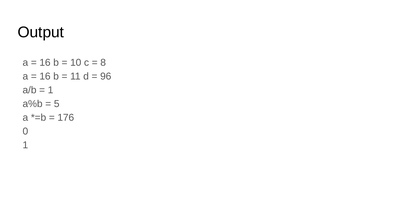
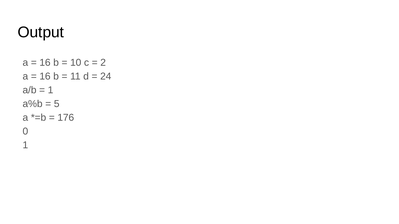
8: 8 -> 2 (103, 63)
96: 96 -> 24 (106, 77)
